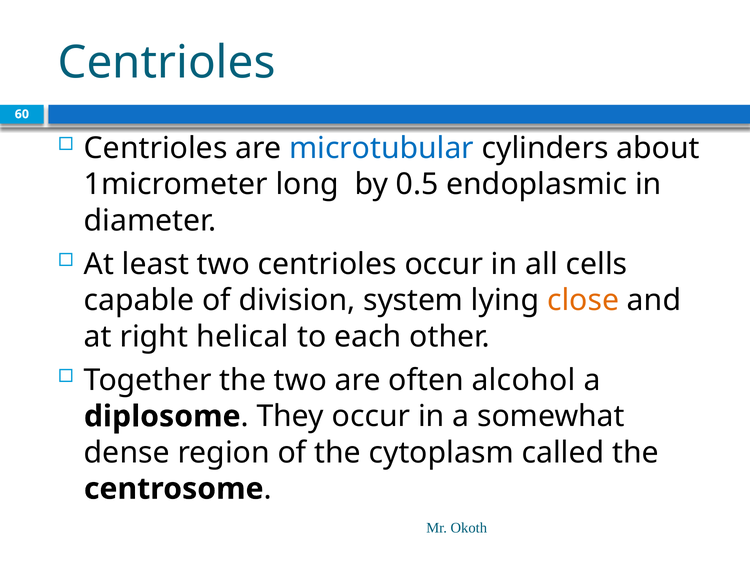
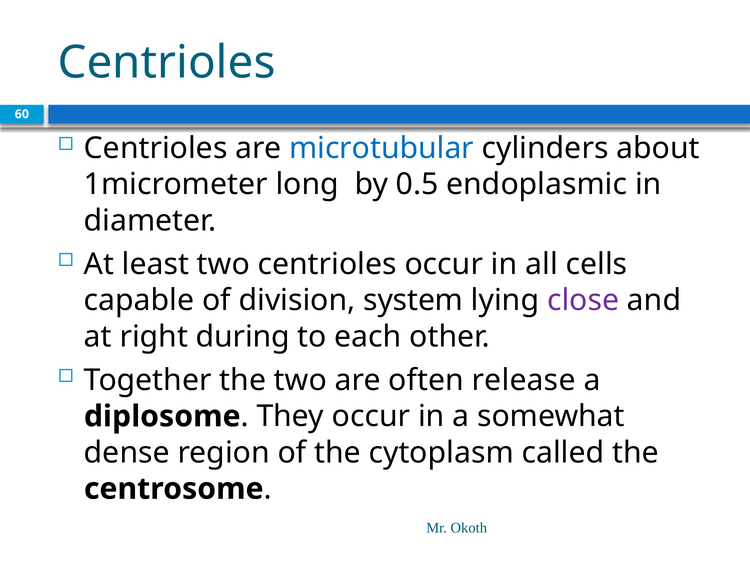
close colour: orange -> purple (583, 301)
helical: helical -> during (243, 337)
alcohol: alcohol -> release (524, 380)
